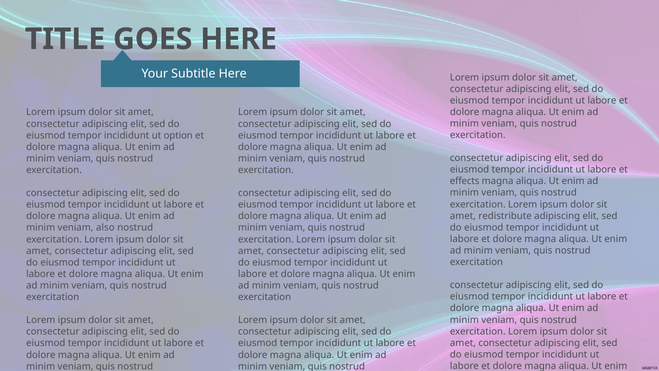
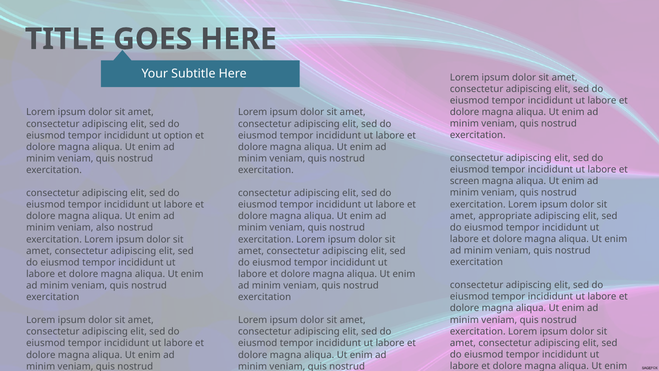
effects: effects -> screen (465, 181)
redistribute: redistribute -> appropriate (505, 216)
